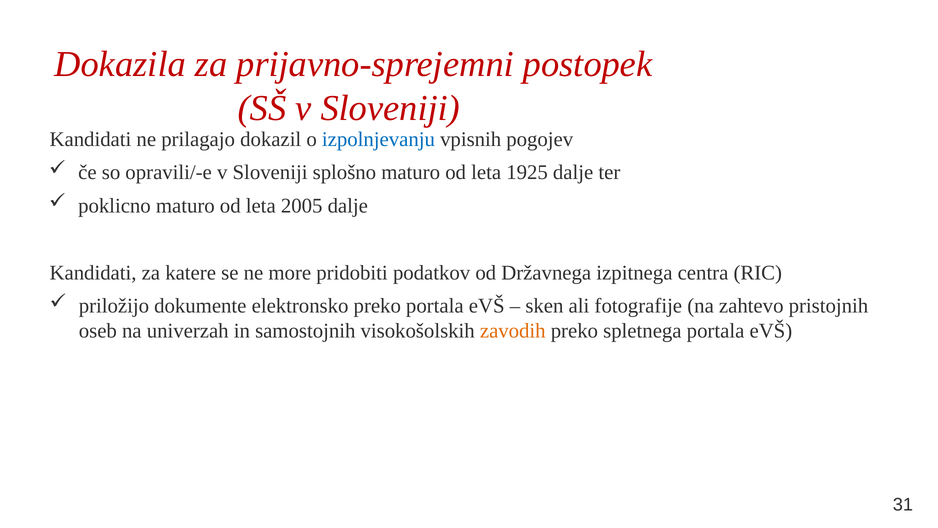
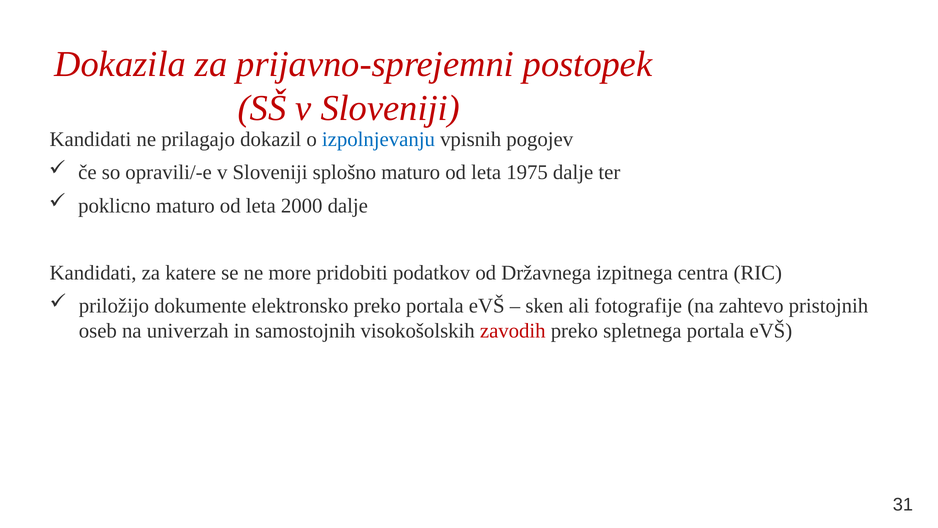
1925: 1925 -> 1975 (527, 172)
2005: 2005 -> 2000 (302, 206)
zavodih colour: orange -> red (513, 331)
